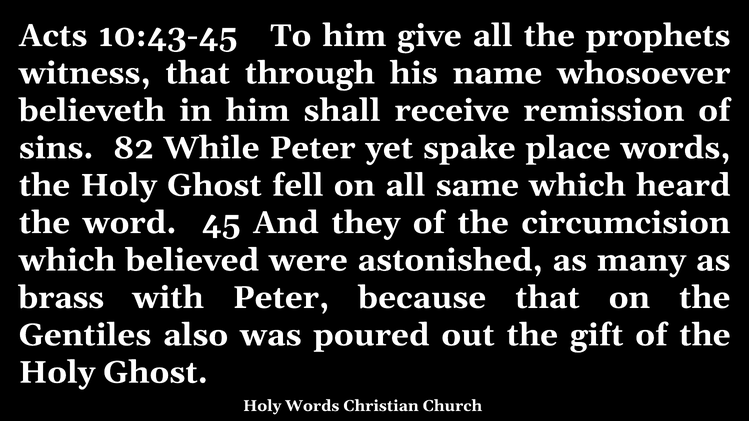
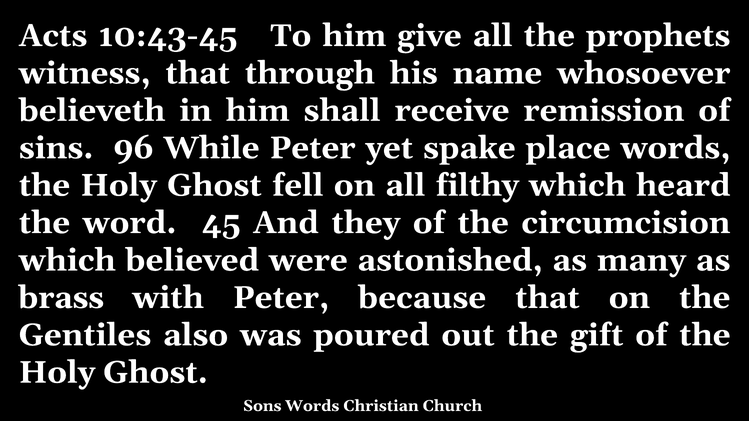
82: 82 -> 96 (133, 148)
same: same -> filthy (477, 186)
Holy: Holy -> Sons (262, 406)
